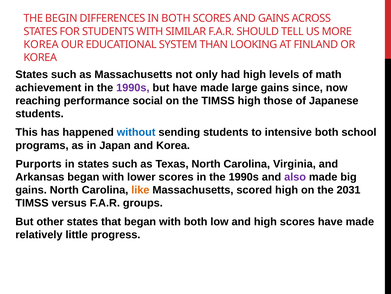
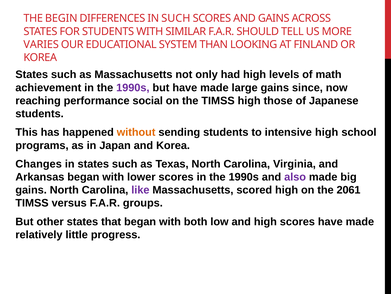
IN BOTH: BOTH -> SUCH (176, 18)
KOREA: KOREA -> VARIES (41, 44)
without colour: blue -> orange (136, 132)
intensive both: both -> high (327, 132)
Purports: Purports -> Changes (39, 164)
like colour: orange -> purple (140, 190)
2031: 2031 -> 2061 (349, 190)
